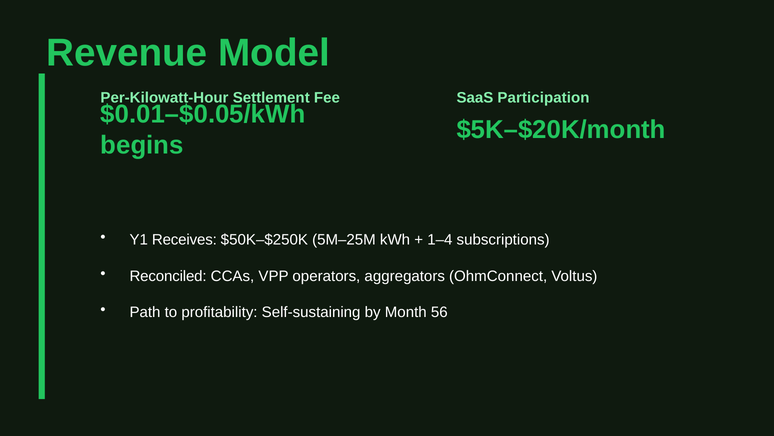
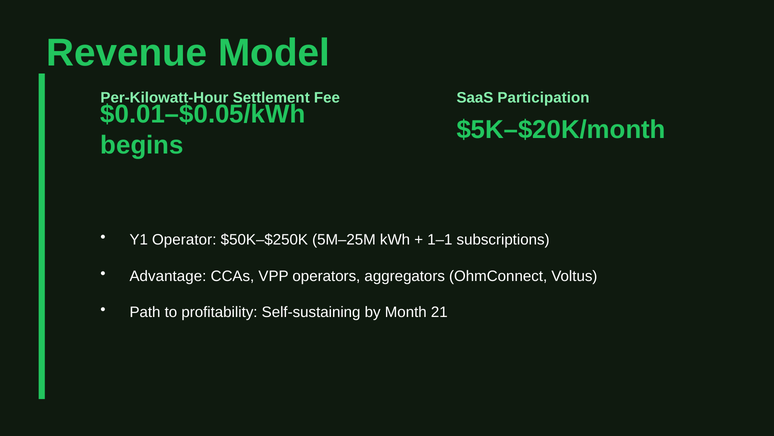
Receives: Receives -> Operator (184, 240)
1–4: 1–4 -> 1–1 (440, 240)
Reconciled: Reconciled -> Advantage (168, 276)
56: 56 -> 21 (439, 312)
